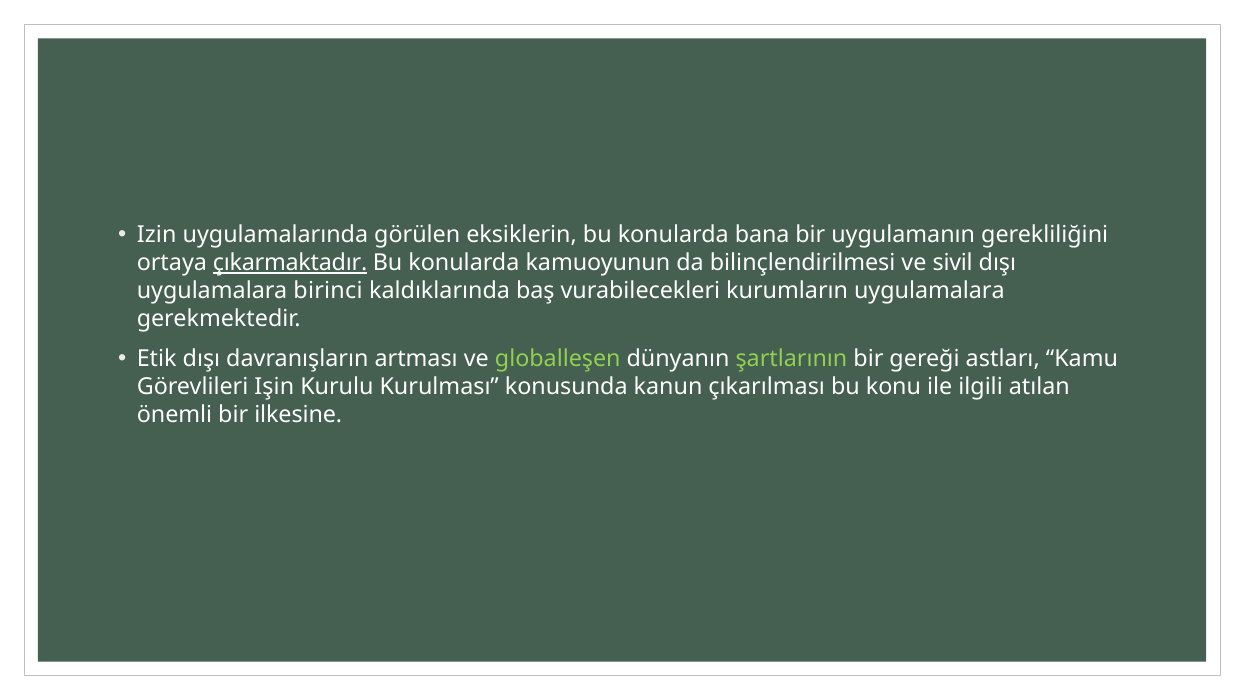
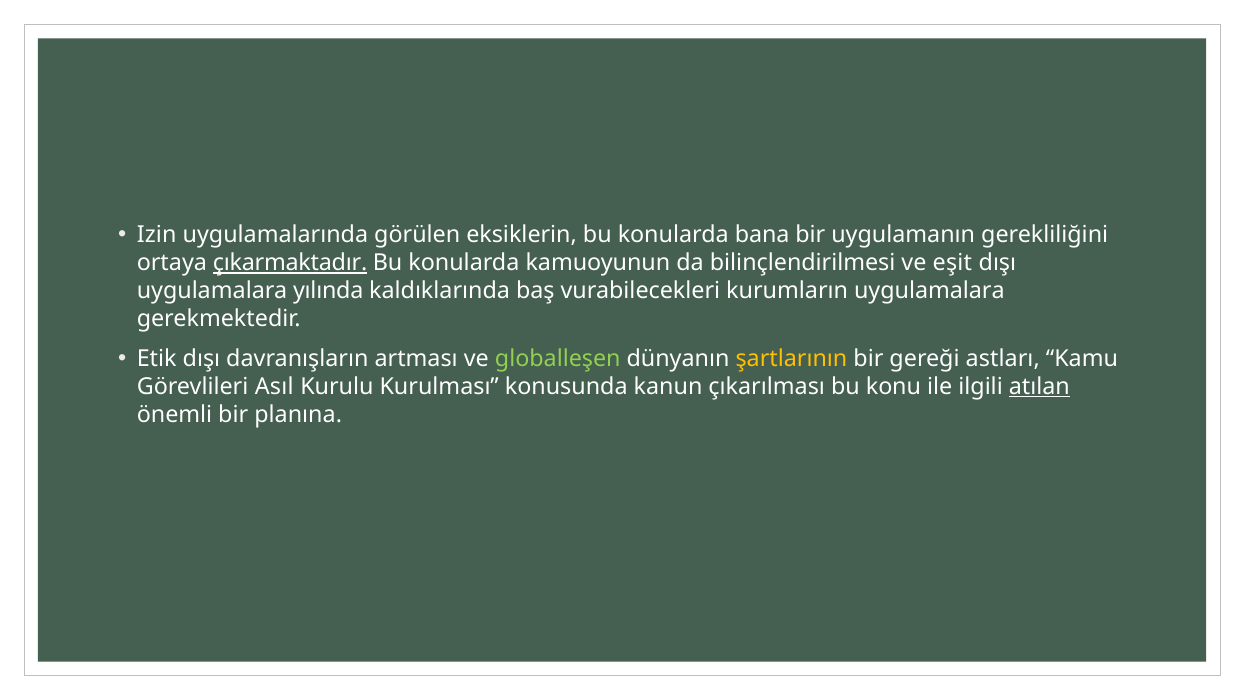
sivil: sivil -> eşit (952, 263)
birinci: birinci -> yılında (328, 291)
şartlarının colour: light green -> yellow (791, 359)
Işin: Işin -> Asıl (274, 387)
atılan underline: none -> present (1039, 387)
ilkesine: ilkesine -> planına (298, 414)
